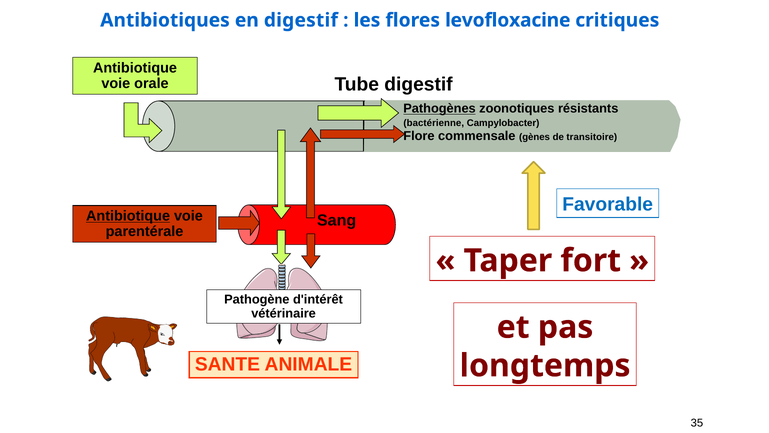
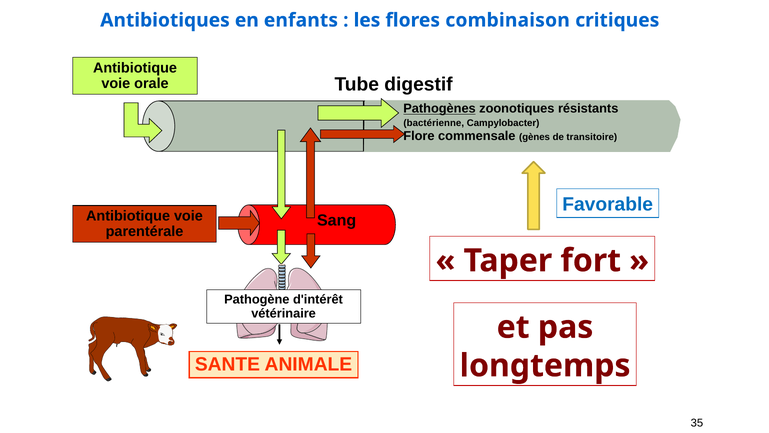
en digestif: digestif -> enfants (301, 20)
levofloxacine: levofloxacine -> combinaison (508, 20)
Antibiotique underline: present -> none (128, 216)
